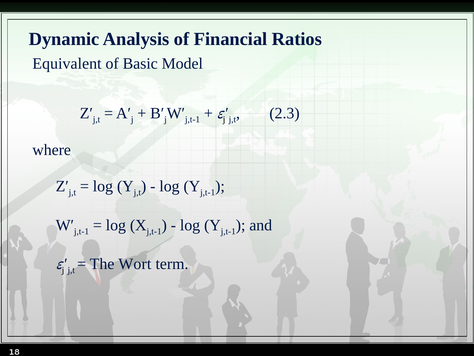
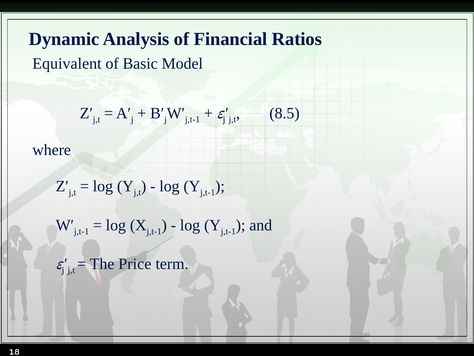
2.3: 2.3 -> 8.5 (285, 113)
Wort: Wort -> Price (135, 264)
